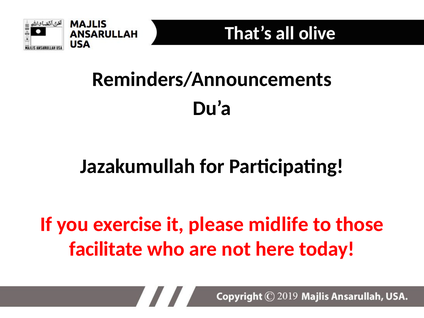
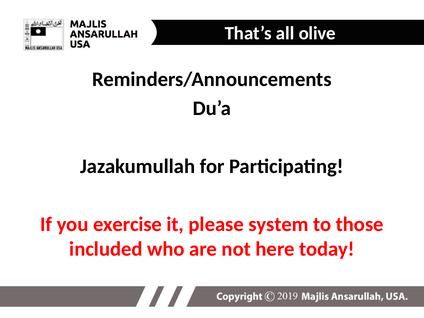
midlife: midlife -> system (278, 224)
facilitate: facilitate -> included (106, 249)
